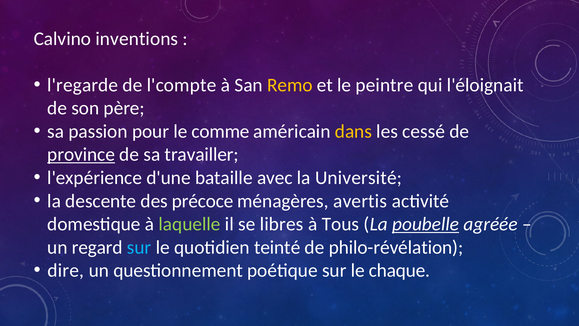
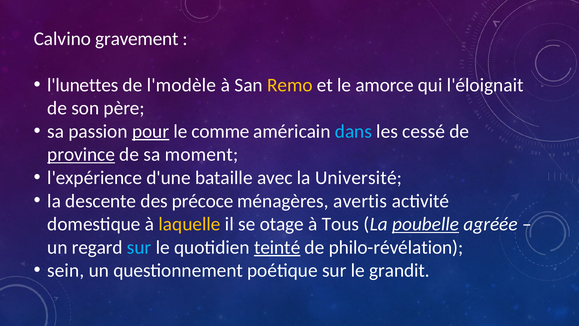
inventions: inventions -> gravement (137, 39)
l'regarde: l'regarde -> l'lunettes (83, 85)
l'compte: l'compte -> l'modèle (182, 85)
peintre: peintre -> amorce (385, 85)
pour underline: none -> present (151, 131)
dans colour: yellow -> light blue (353, 131)
travailler: travailler -> moment (202, 154)
laquelle colour: light green -> yellow (190, 224)
libres: libres -> otage (282, 224)
teinté underline: none -> present (277, 247)
dire: dire -> sein (66, 270)
chaque: chaque -> grandit (399, 270)
